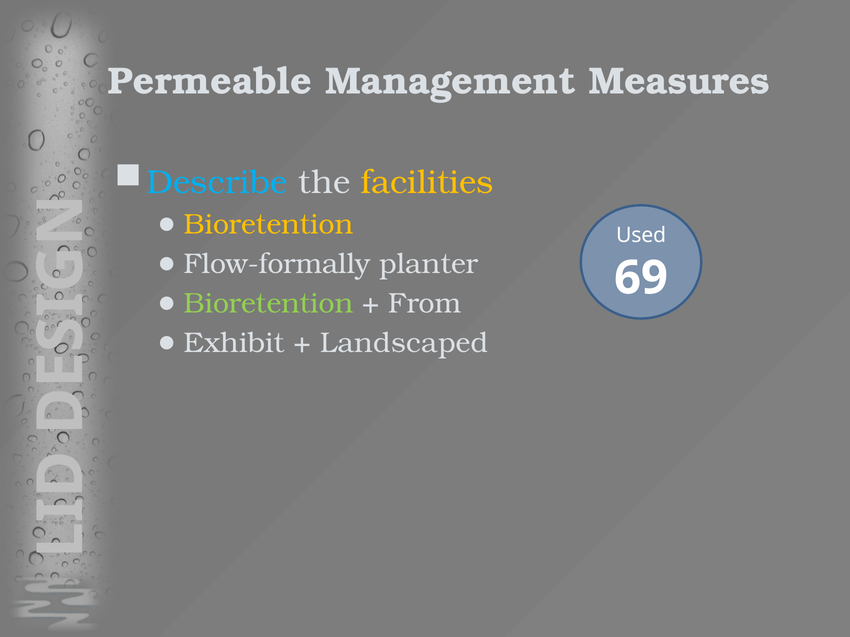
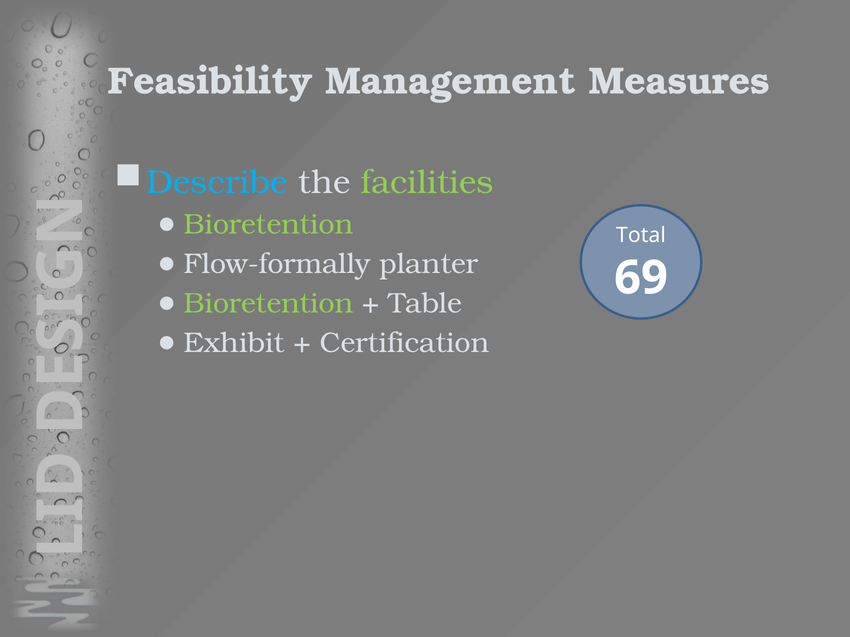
Permeable: Permeable -> Feasibility (210, 81)
facilities colour: yellow -> light green (427, 182)
Used: Used -> Total (641, 235)
Bioretention colour: yellow -> light green (269, 224)
From: From -> Table (425, 304)
Landscaped: Landscaped -> Certification (405, 343)
